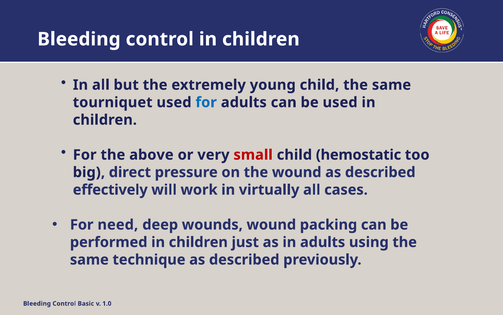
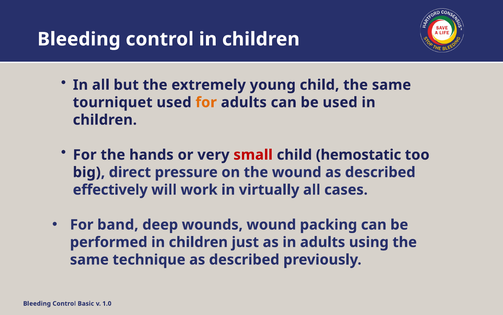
for colour: blue -> orange (206, 102)
above: above -> hands (151, 155)
need: need -> band (118, 224)
